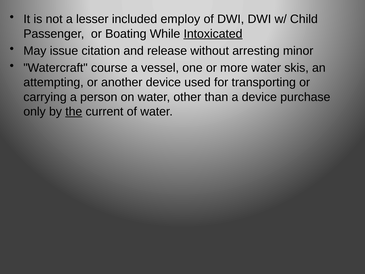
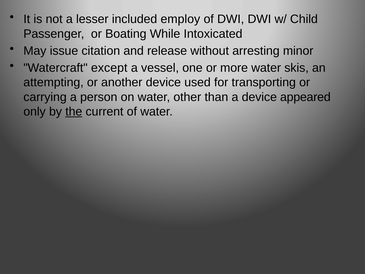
Intoxicated underline: present -> none (213, 34)
course: course -> except (109, 68)
purchase: purchase -> appeared (305, 97)
